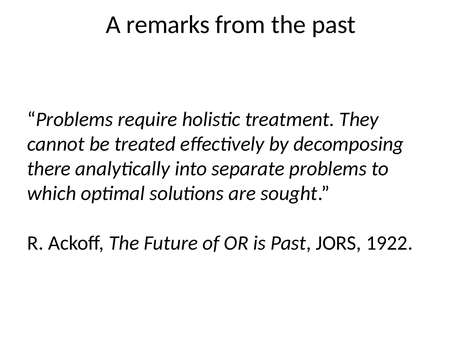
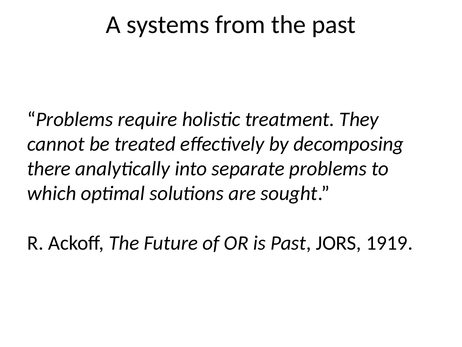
remarks: remarks -> systems (168, 25)
1922: 1922 -> 1919 (389, 243)
